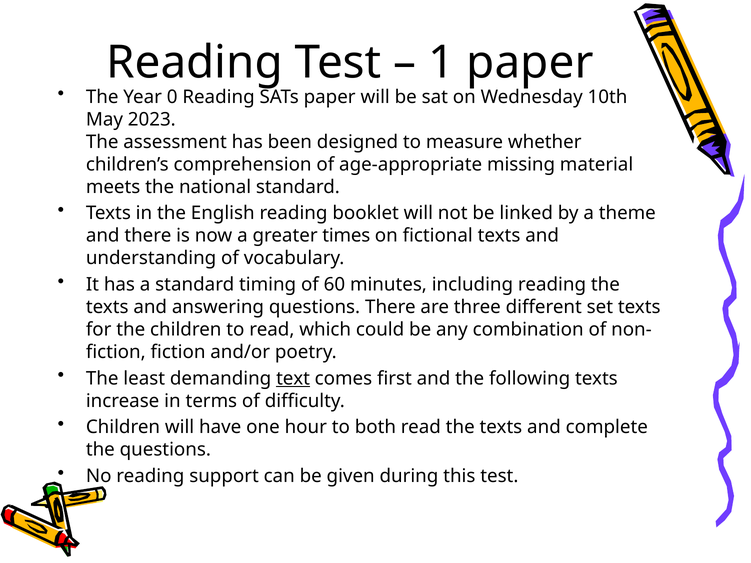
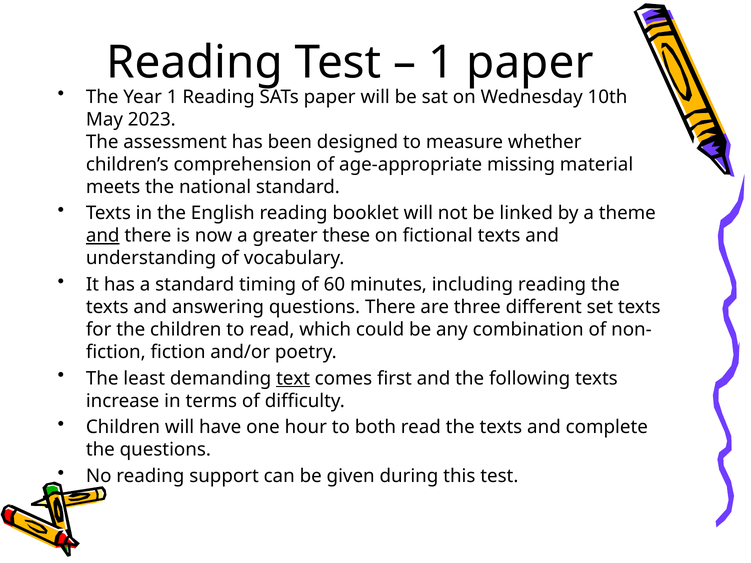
Year 0: 0 -> 1 (172, 97)
and underline: none -> present (103, 236)
times: times -> these (346, 236)
